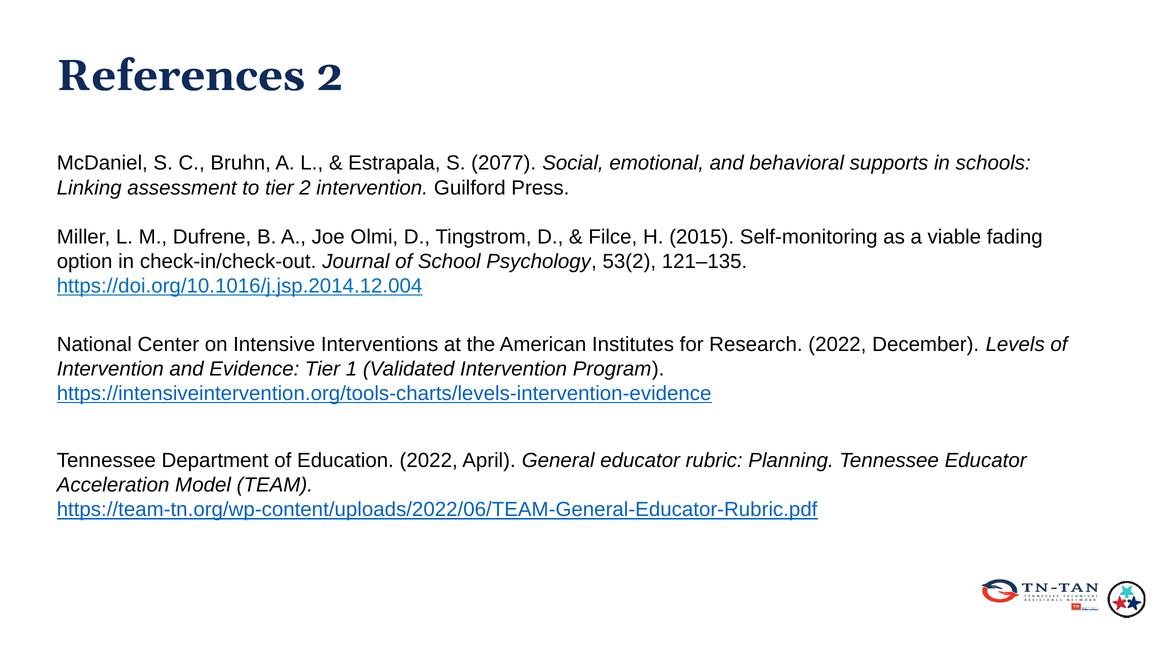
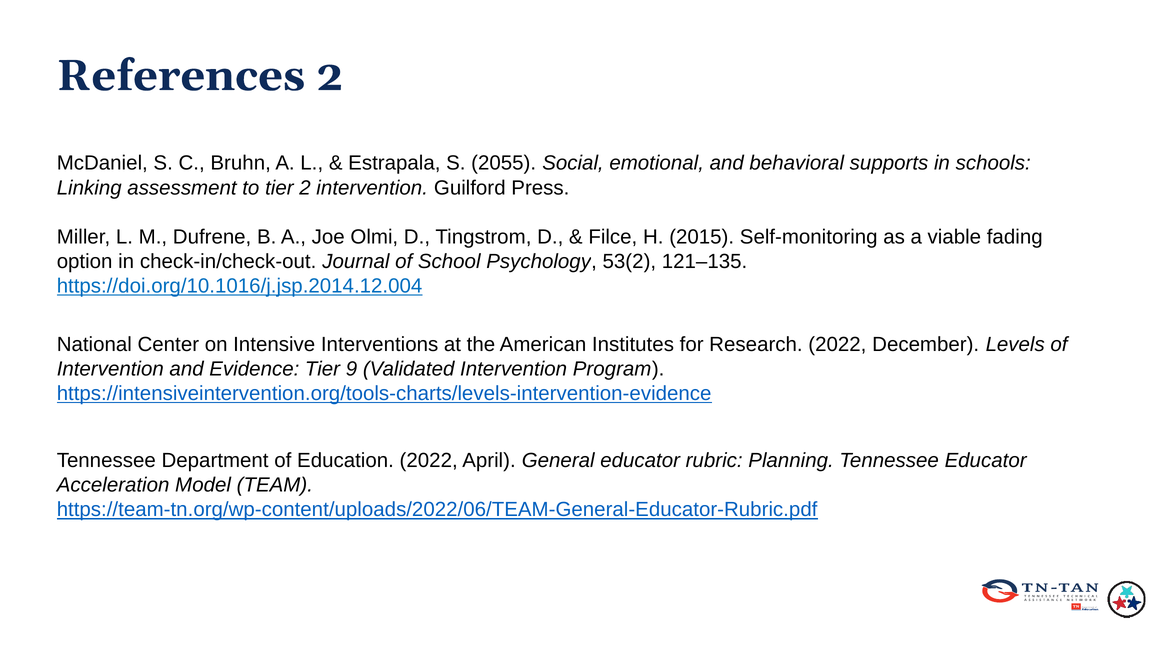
2077: 2077 -> 2055 (504, 163)
1: 1 -> 9 (351, 369)
